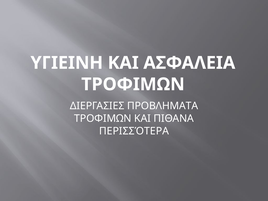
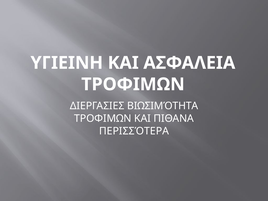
ΠΡΟΒΛΗΜΑΤΑ: ΠΡΟΒΛΗΜΑΤΑ -> ΒΙΩΣΙΜΌΤΗΤΑ (163, 106)
